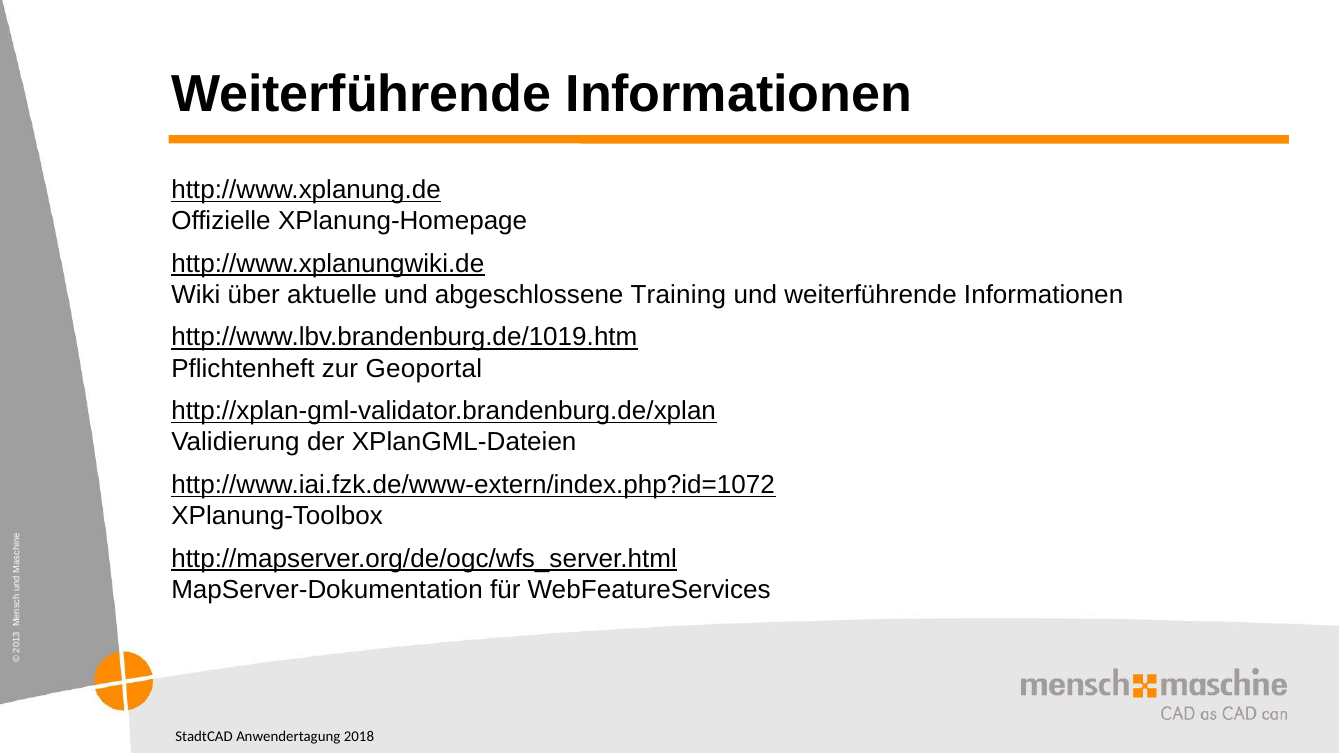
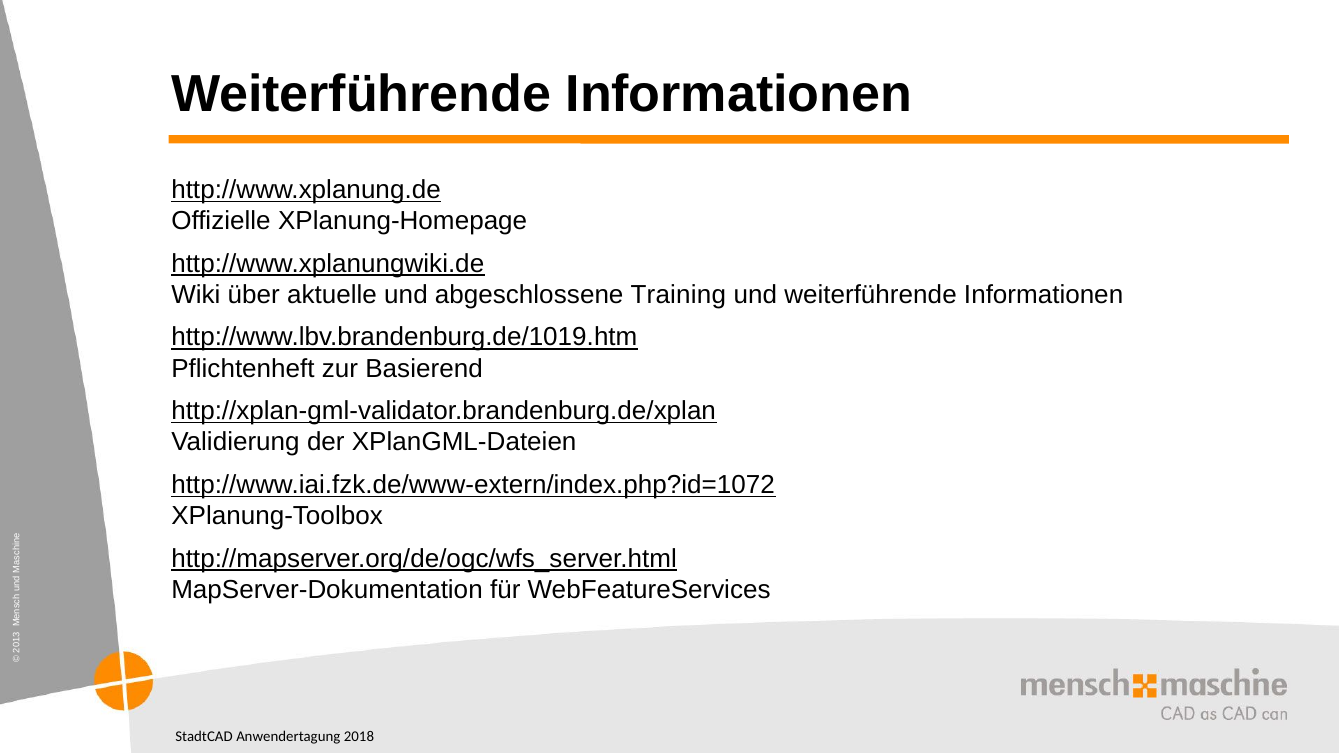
Geoportal: Geoportal -> Basierend (424, 369)
